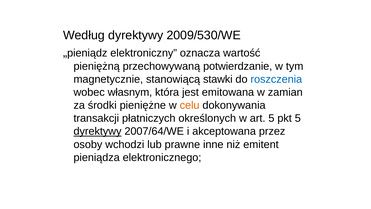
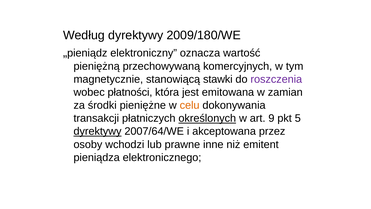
2009/530/WE: 2009/530/WE -> 2009/180/WE (204, 35)
potwierdzanie: potwierdzanie -> komercyjnych (238, 66)
roszczenia colour: blue -> purple (276, 79)
własnym: własnym -> płatności (130, 92)
określonych underline: none -> present (207, 118)
art 5: 5 -> 9 (271, 118)
